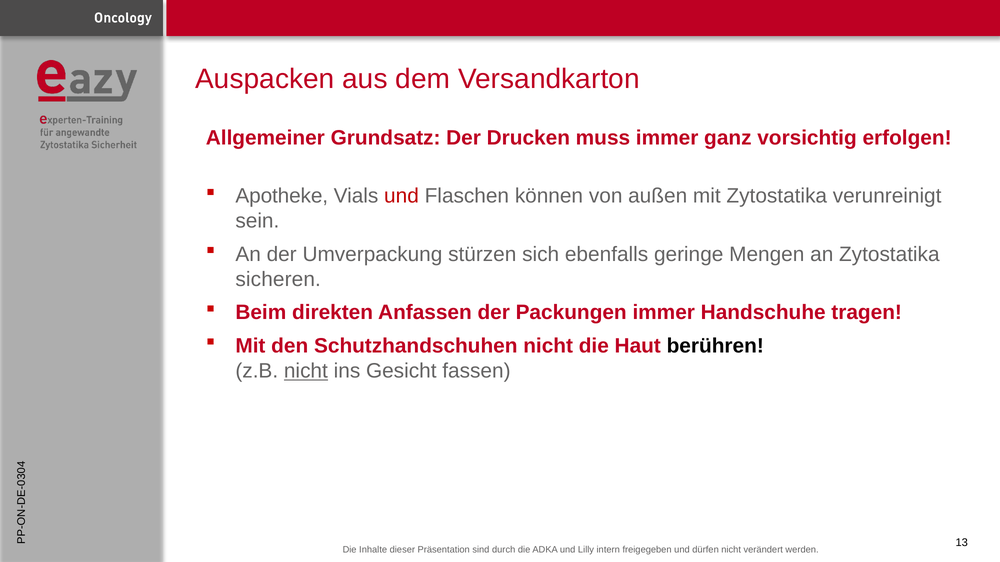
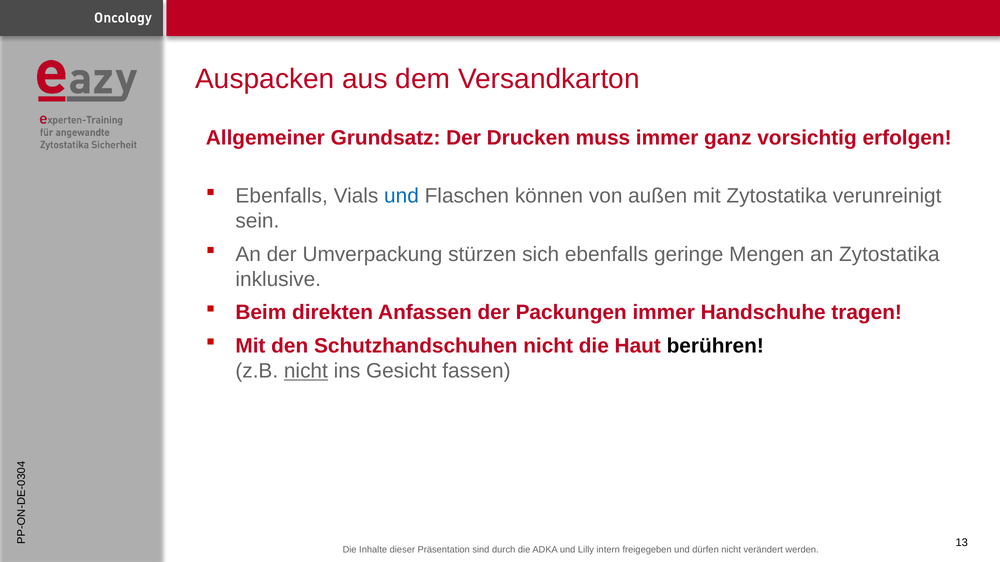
Apotheke: Apotheke -> Ebenfalls (282, 196)
und colour: red -> blue (401, 196)
sicheren: sicheren -> inklusive (278, 280)
